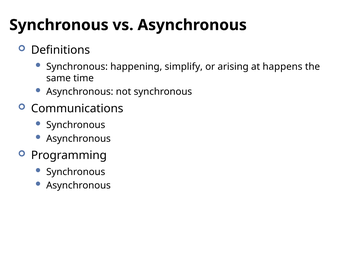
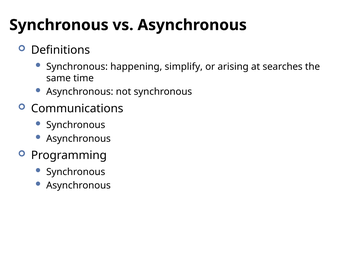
happens: happens -> searches (283, 67)
